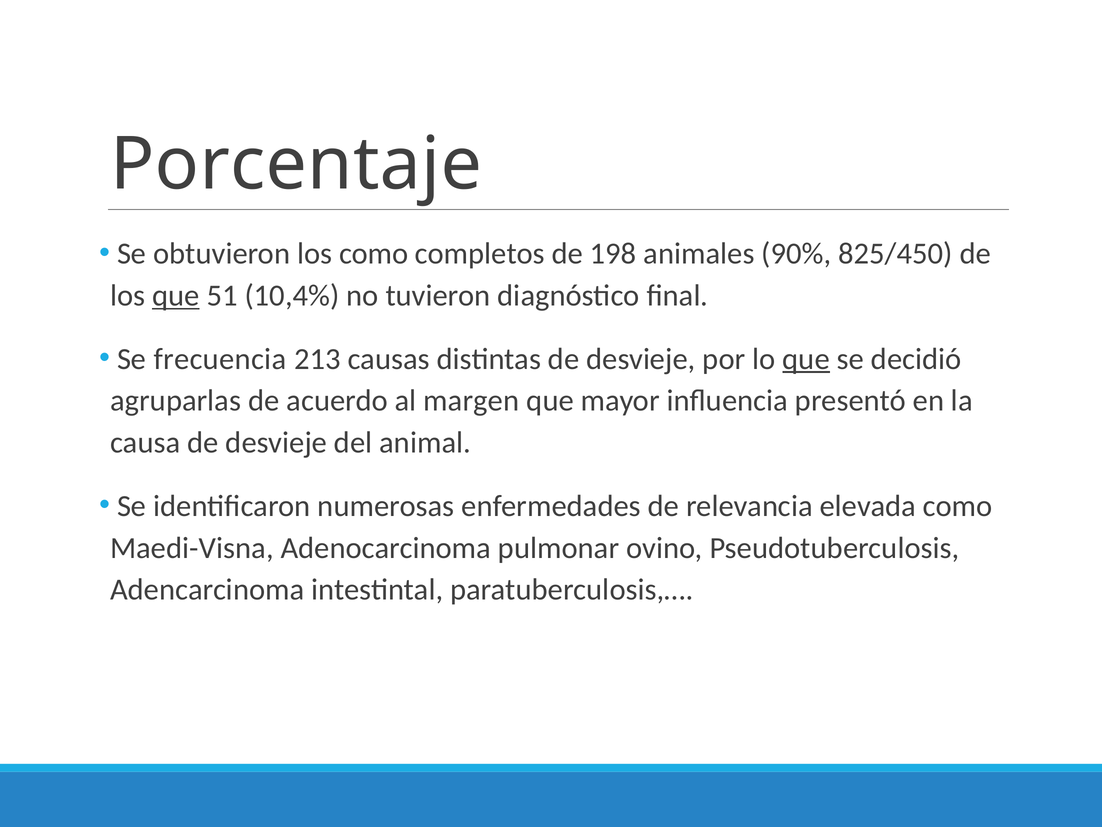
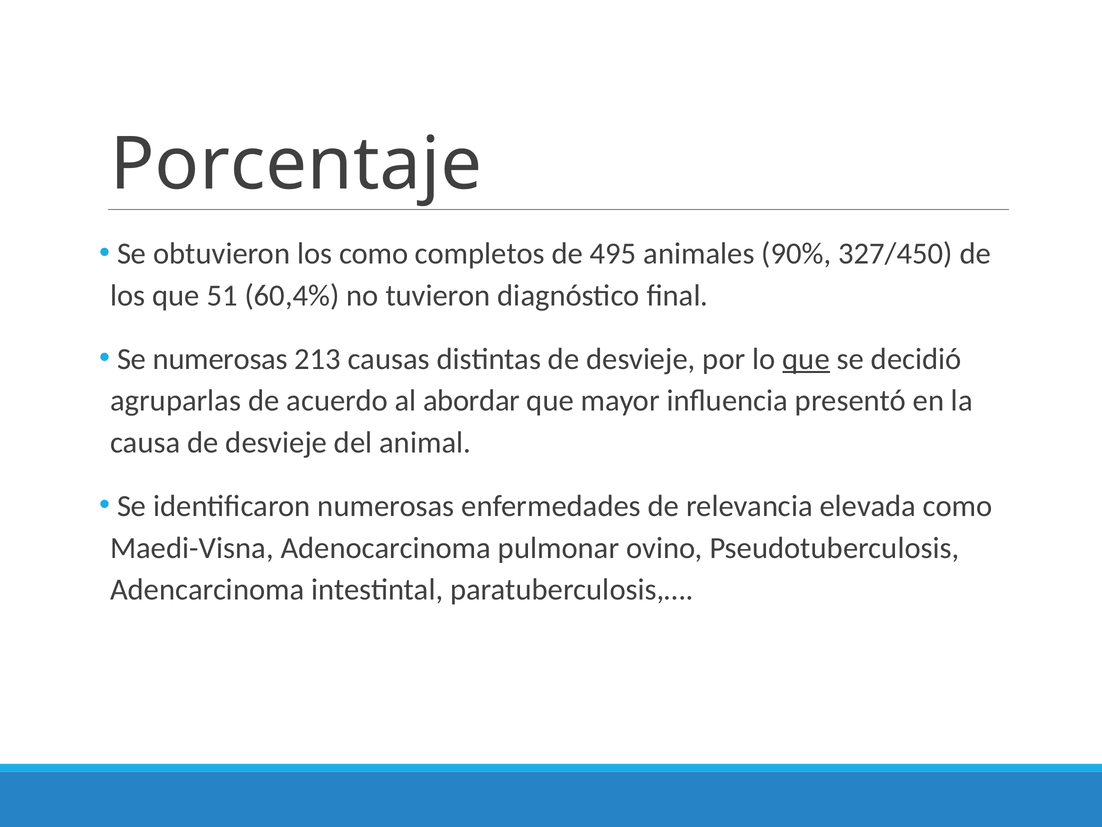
198: 198 -> 495 (613, 254)
825/450: 825/450 -> 327/450 (896, 254)
que underline: present -> none (176, 295)
10,4%: 10,4% -> 60,4% (292, 295)
Se frecuencia: frecuencia -> numerosas (220, 359)
margen: margen -> abordar (472, 401)
